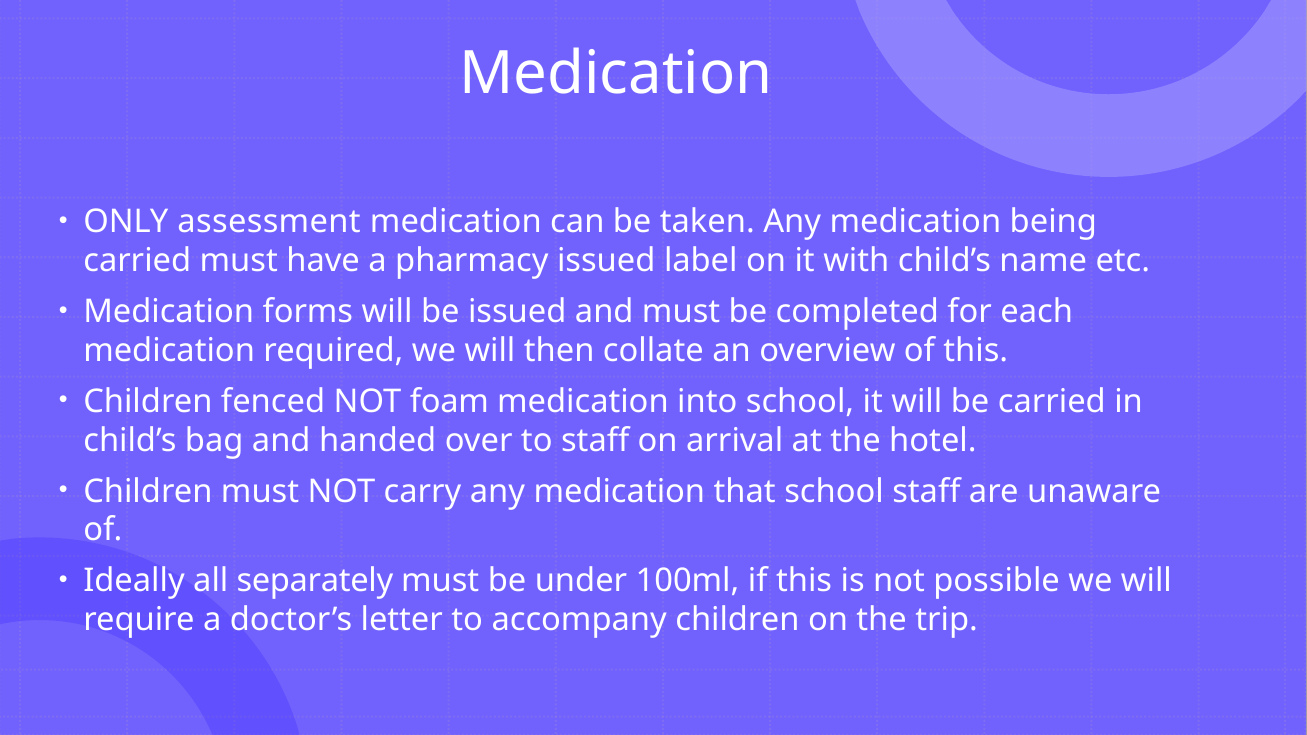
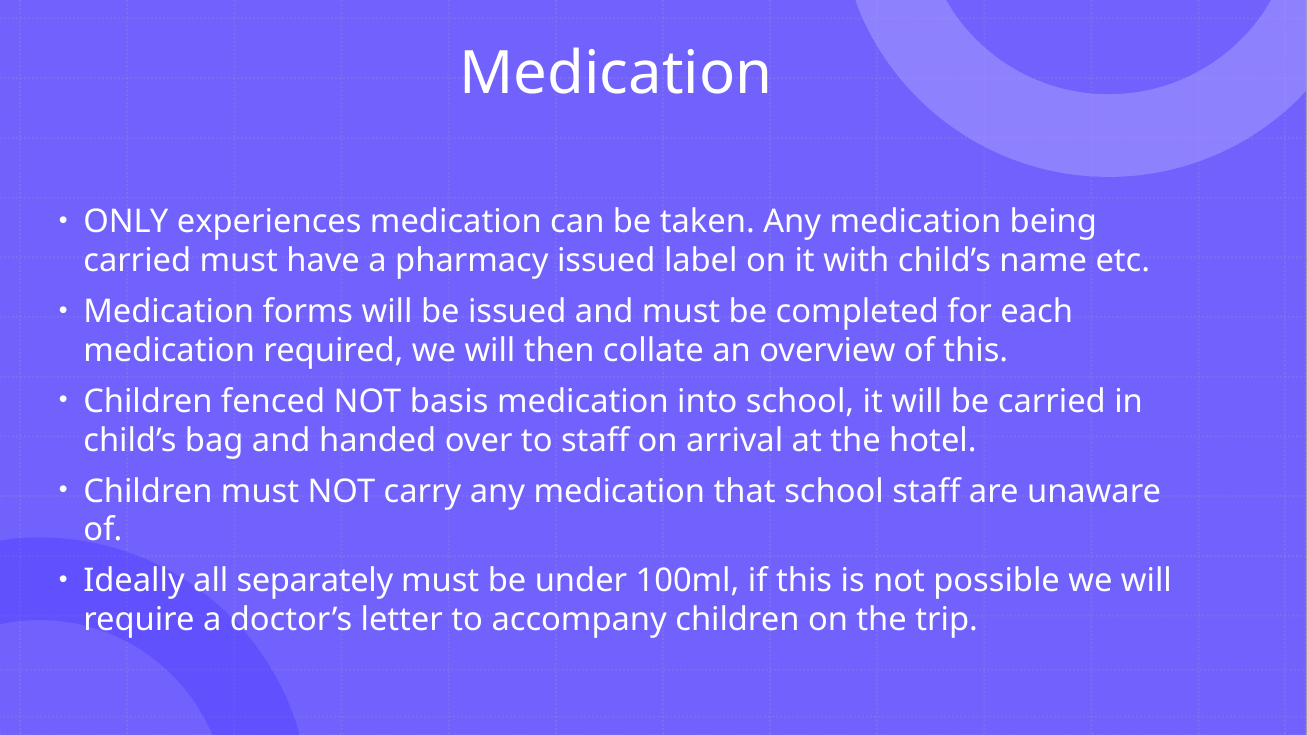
assessment: assessment -> experiences (269, 222)
foam: foam -> basis (449, 402)
